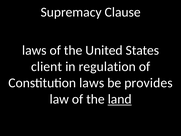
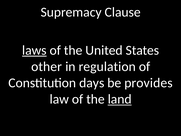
laws underline: none -> present (34, 50)
client: client -> other (47, 66)
Constitution laws: laws -> days (92, 83)
